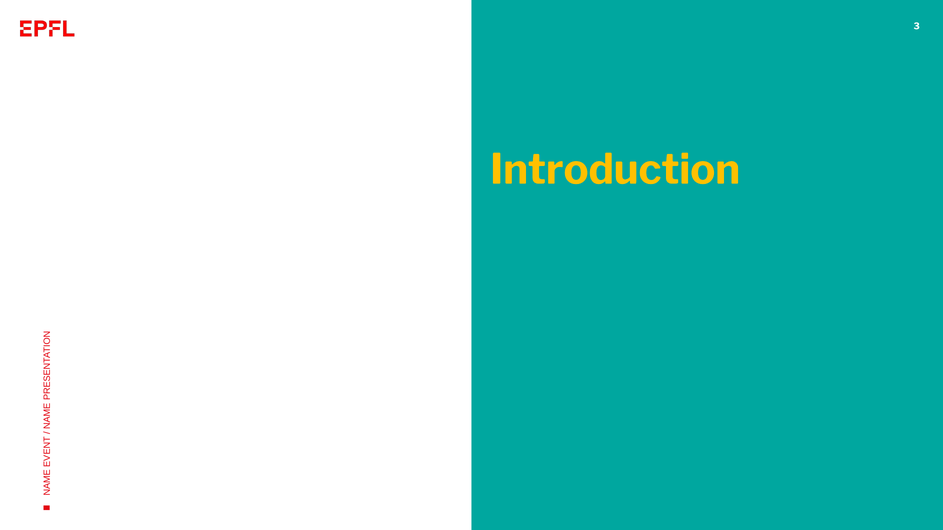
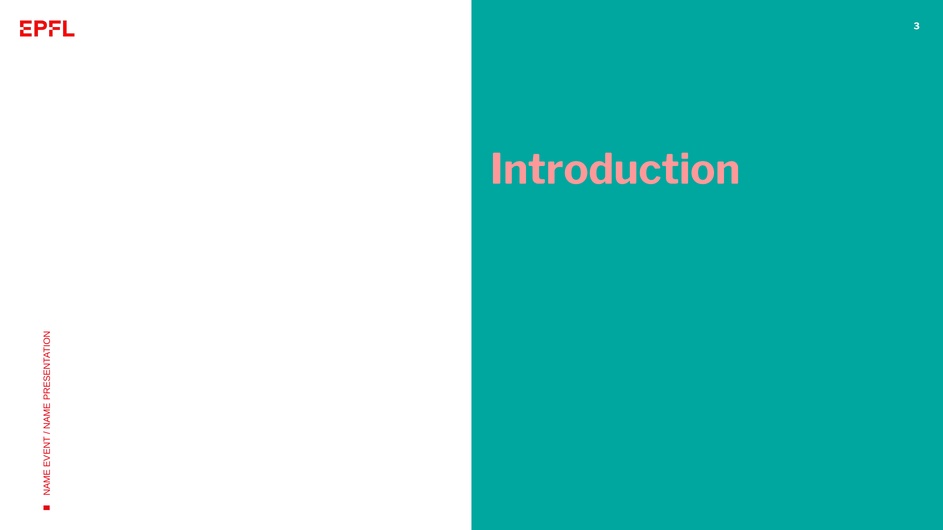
Introduction colour: yellow -> pink (615, 170)
